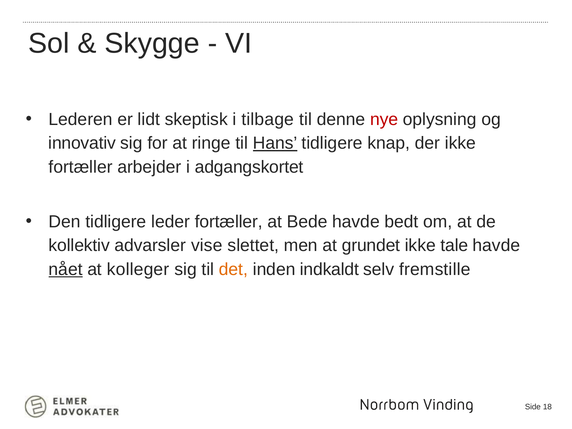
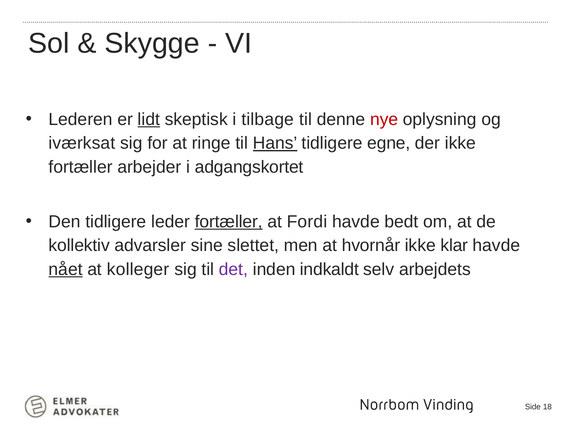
lidt underline: none -> present (149, 119)
innovativ: innovativ -> iværksat (82, 143)
knap: knap -> egne (389, 143)
fortæller underline: none -> present (229, 222)
Bede: Bede -> Fordi (307, 222)
vise: vise -> sine (207, 245)
grundet: grundet -> hvornår (371, 245)
tale: tale -> klar (454, 245)
det colour: orange -> purple (233, 269)
fremstille: fremstille -> arbejdets (435, 269)
